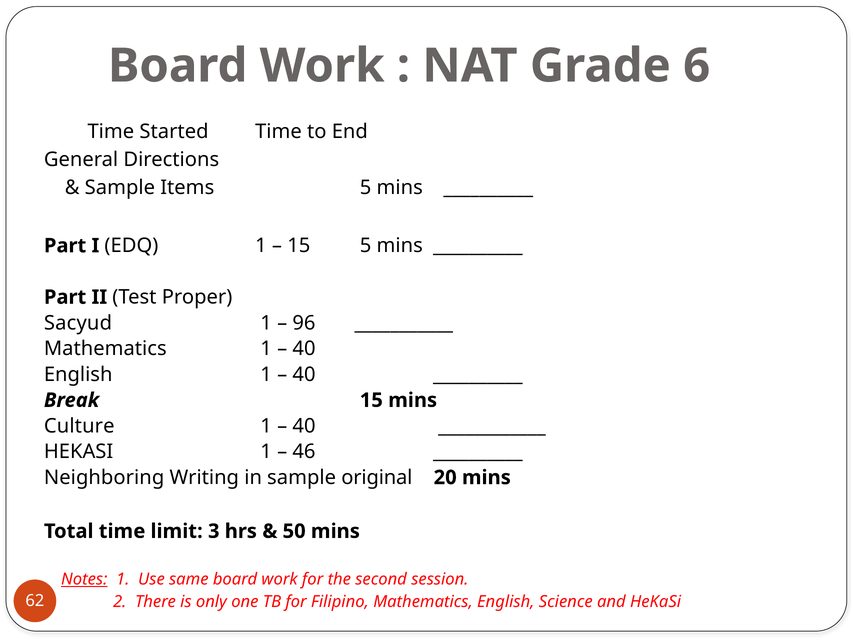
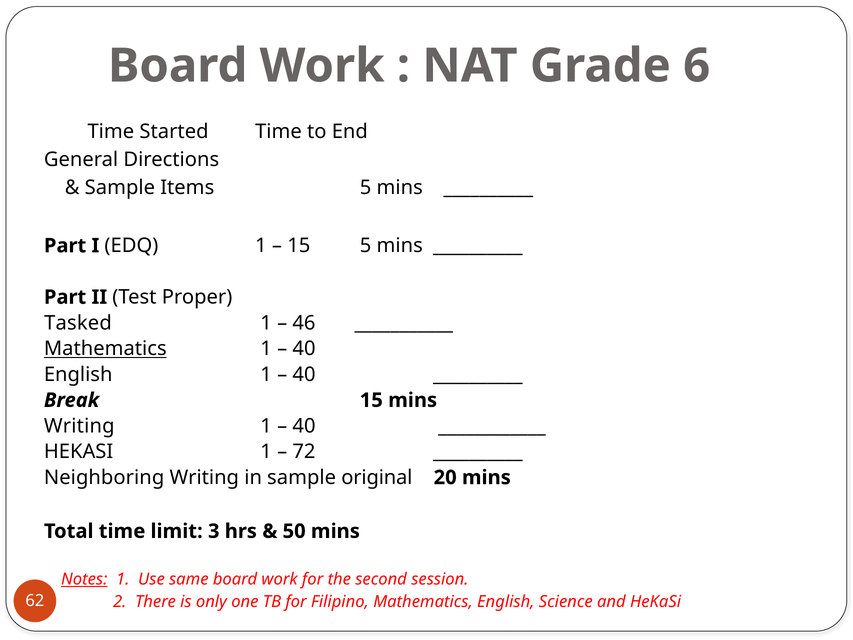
Sacyud: Sacyud -> Tasked (78, 323)
96: 96 -> 46 (304, 323)
Mathematics underline: none -> present (105, 349)
Culture: Culture -> Writing (79, 426)
46: 46 -> 72 (304, 452)
